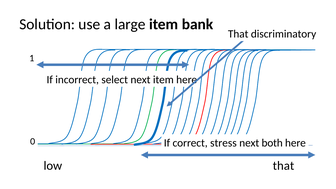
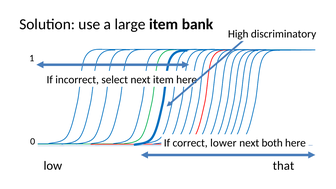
That: That -> High (238, 34)
stress: stress -> lower (223, 143)
